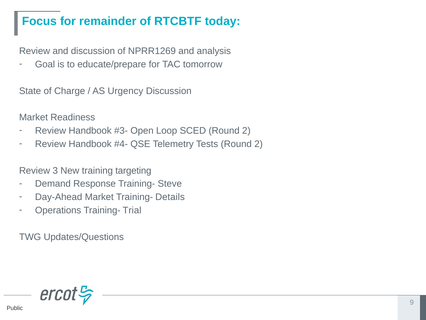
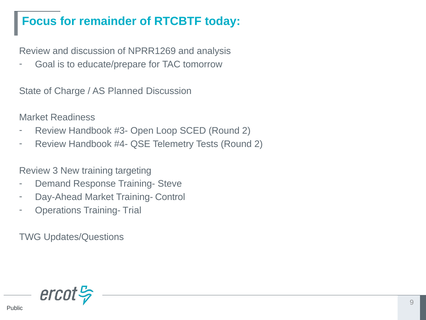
Urgency: Urgency -> Planned (125, 91)
Details: Details -> Control (170, 197)
